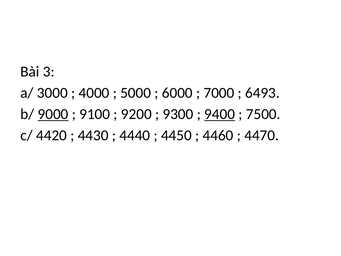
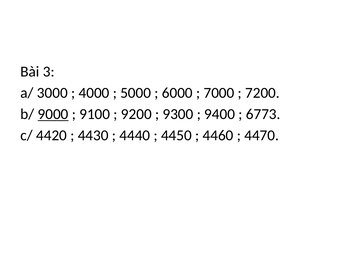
6493: 6493 -> 7200 (262, 93)
9400 underline: present -> none (220, 114)
7500: 7500 -> 6773 (263, 114)
